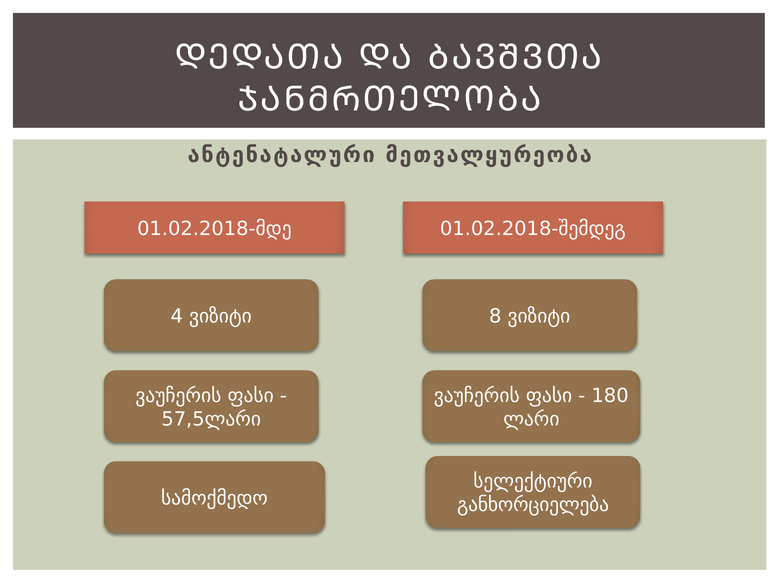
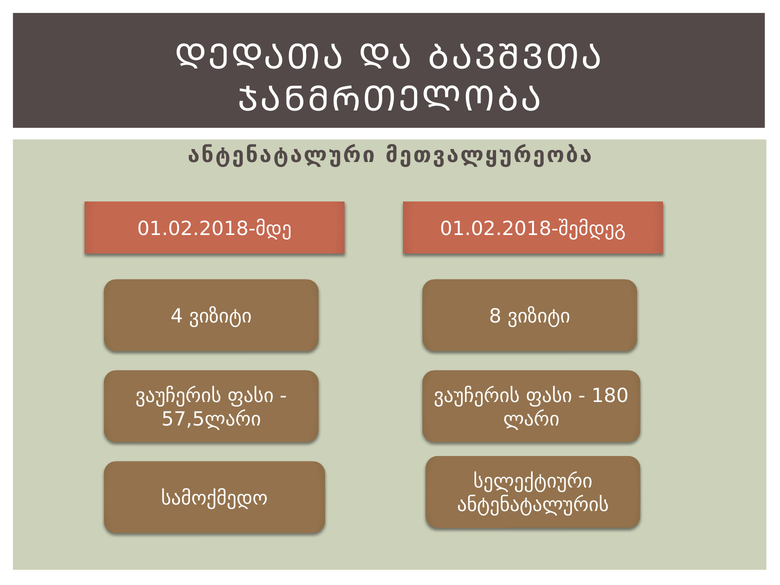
განხორციელება: განხორციელება -> ანტენატალურის (533, 505)
